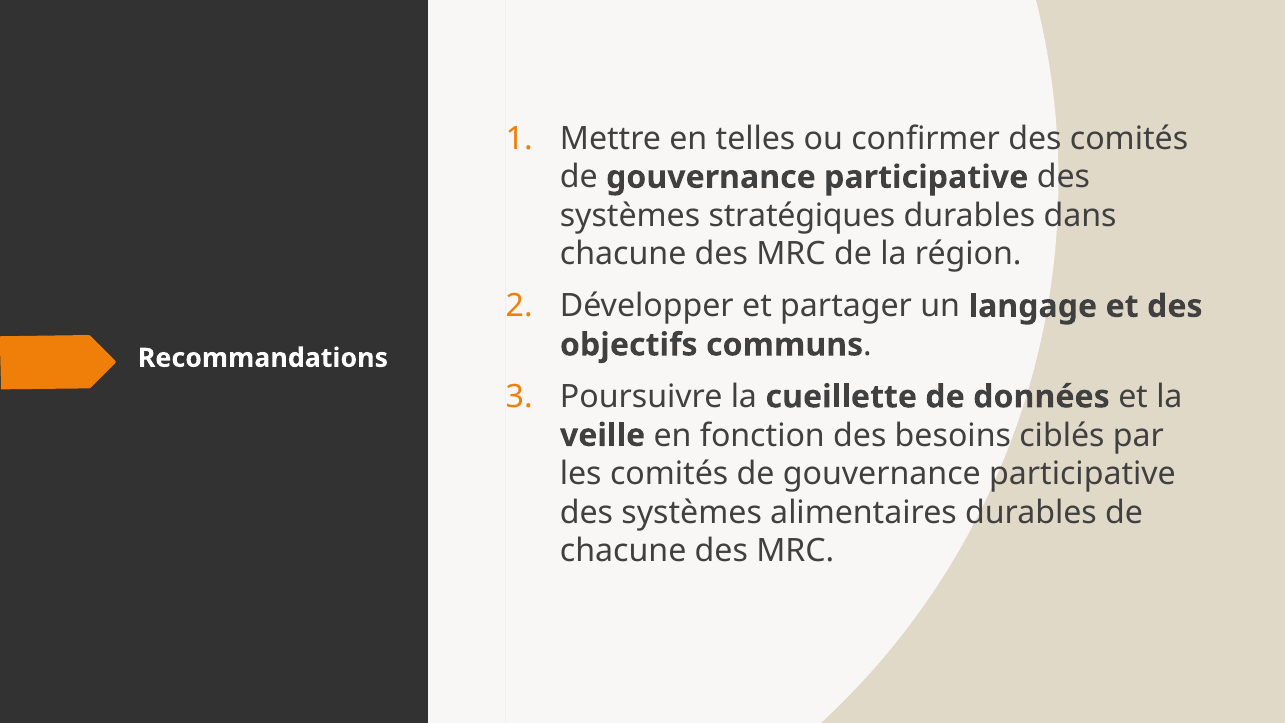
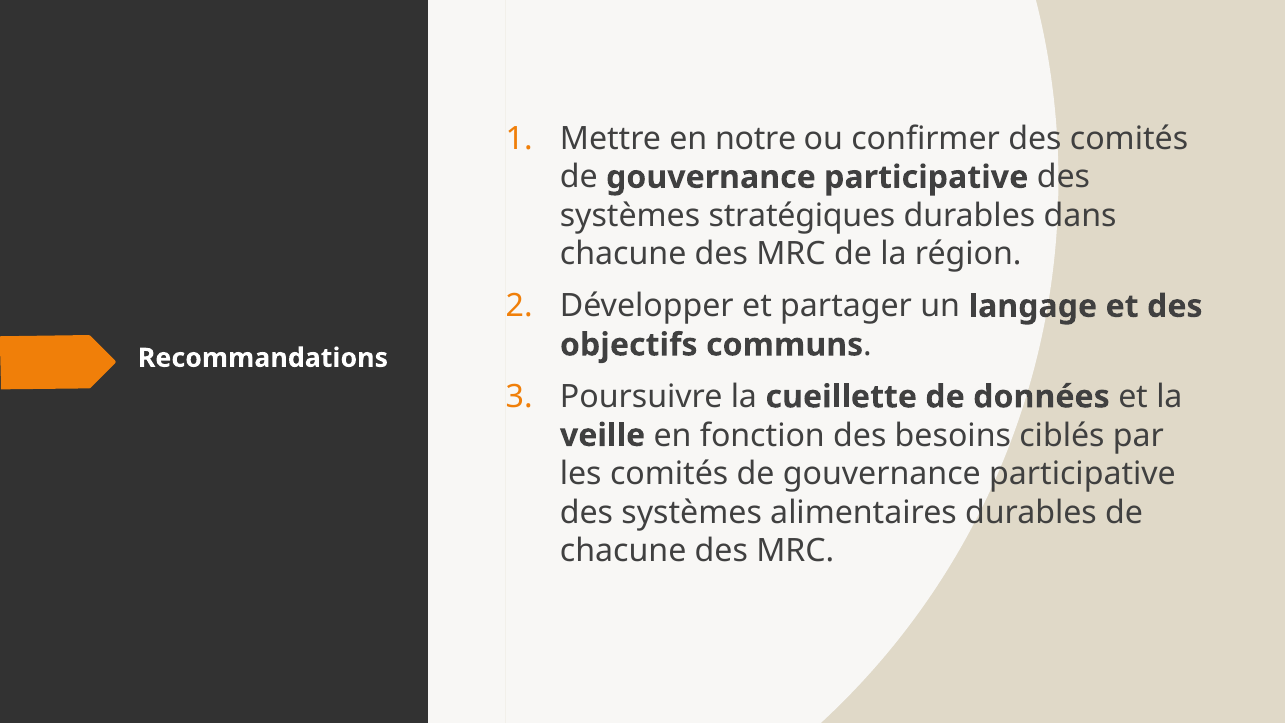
telles: telles -> notre (756, 139)
